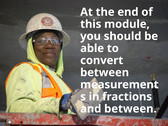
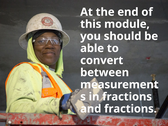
and between: between -> fractions (130, 109)
